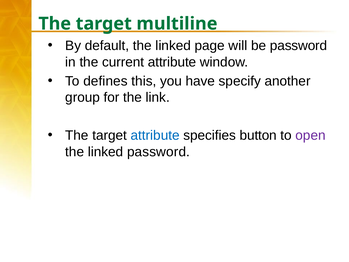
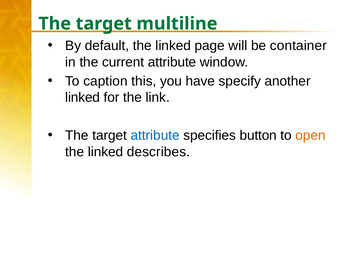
be password: password -> container (298, 46)
defines: defines -> caption (105, 81)
group: group -> linked (83, 97)
open colour: purple -> orange (311, 135)
linked password: password -> describes (158, 152)
